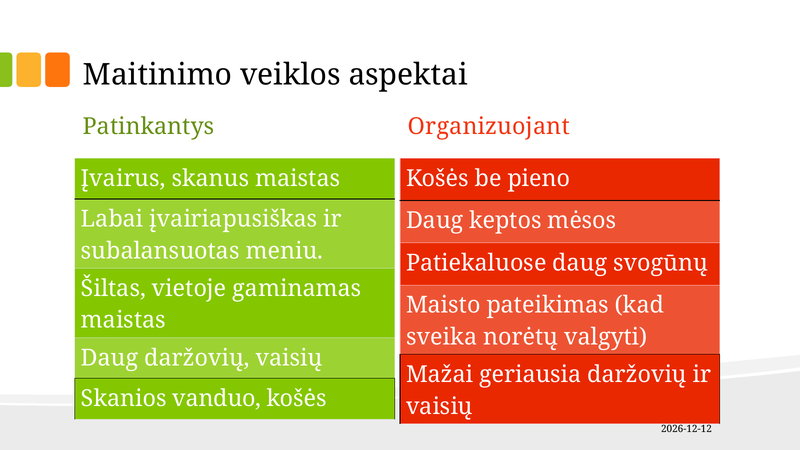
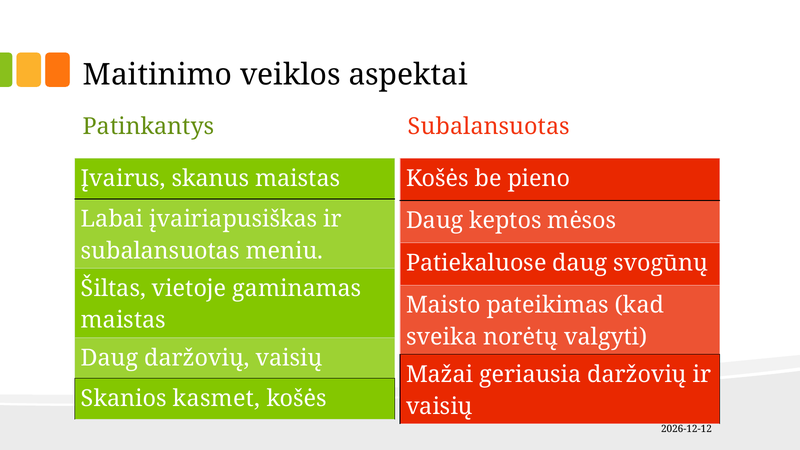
Organizuojant: Organizuojant -> Subalansuotas (489, 127)
vanduo: vanduo -> kasmet (217, 399)
